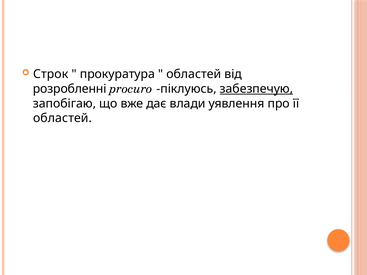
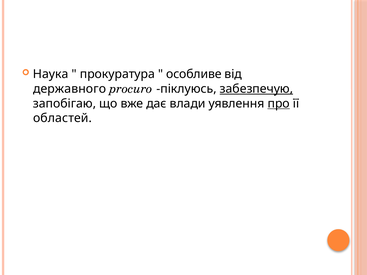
Строк: Строк -> Наука (51, 74)
областей: областей -> особливе (194, 74)
розробленні: розробленні -> державного (70, 89)
про underline: none -> present (279, 104)
